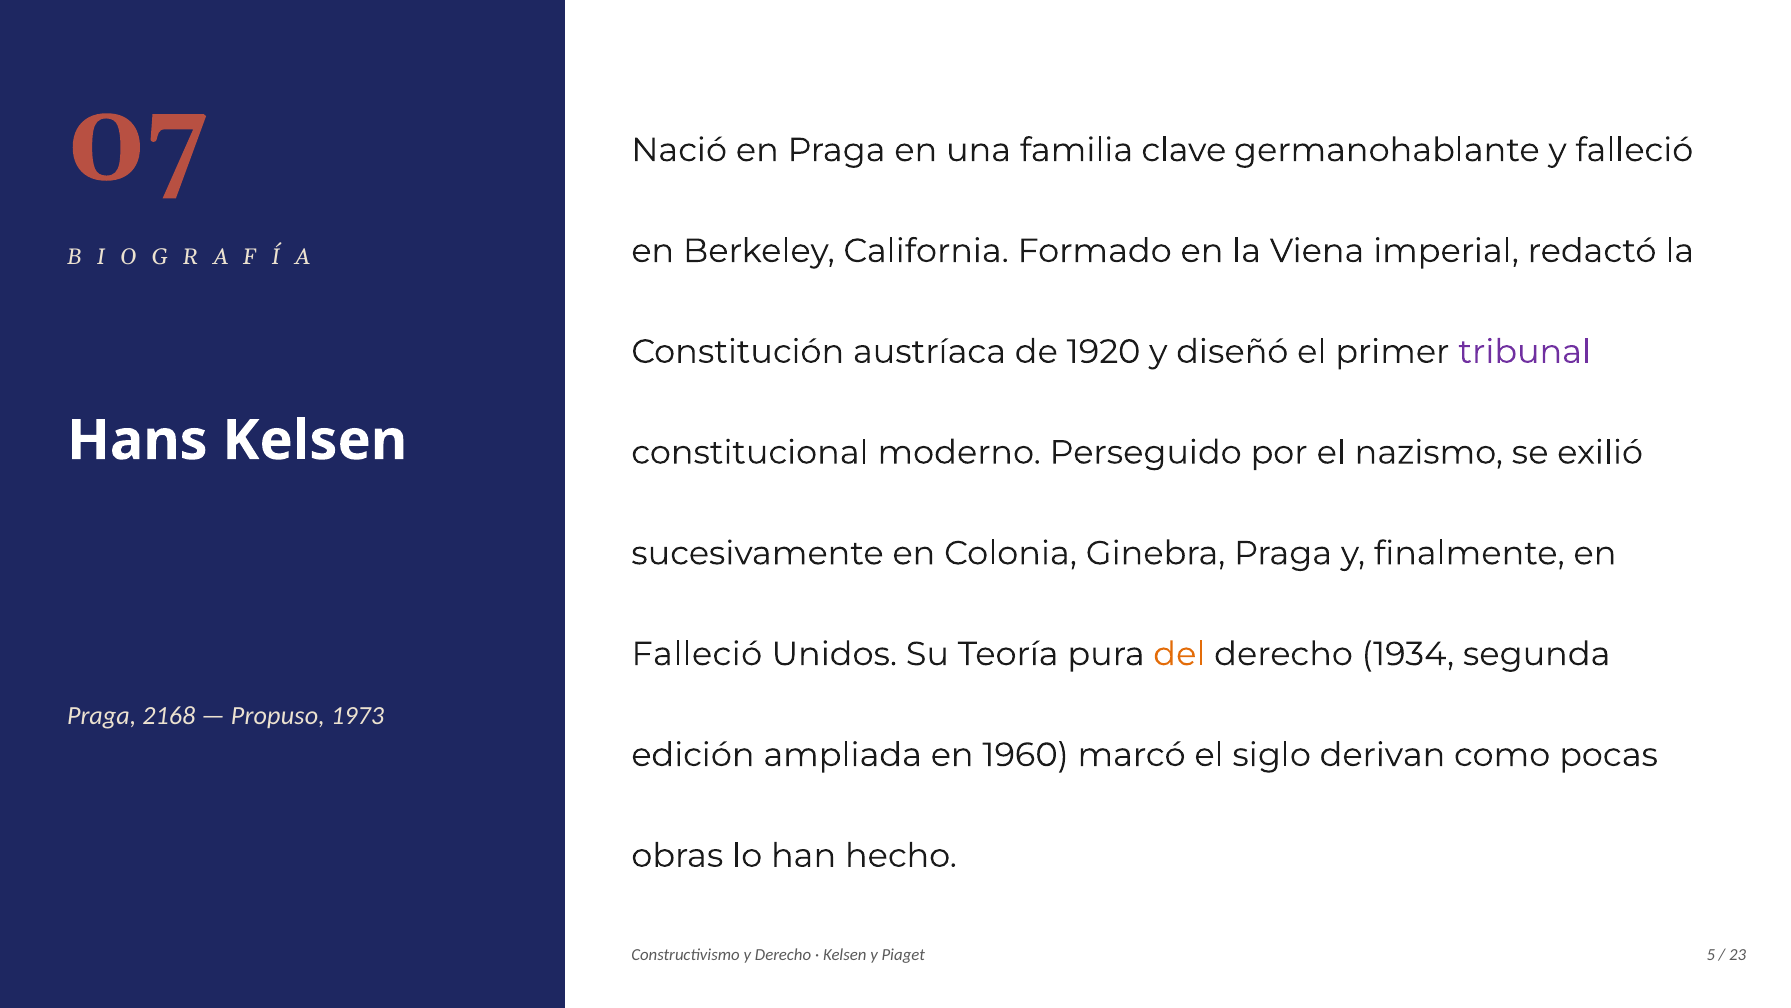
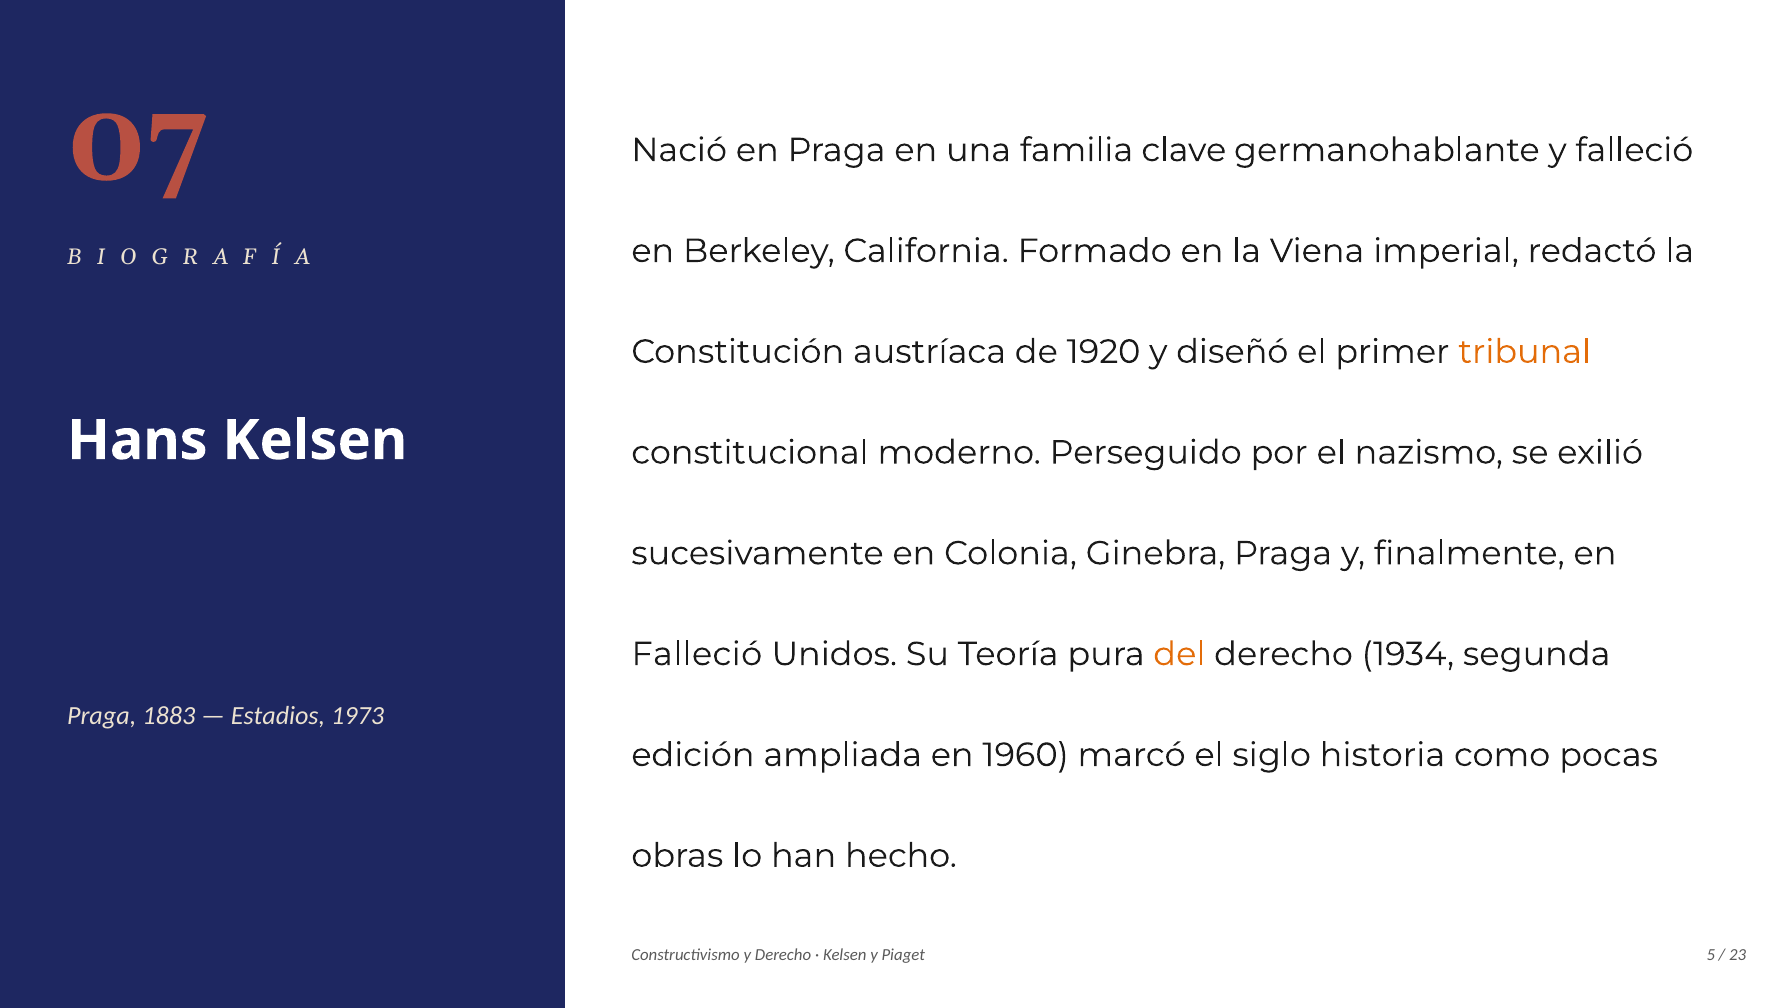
tribunal colour: purple -> orange (1525, 352)
2168: 2168 -> 1883 (169, 716)
Propuso: Propuso -> Estadios (278, 716)
derivan: derivan -> historia (1382, 755)
